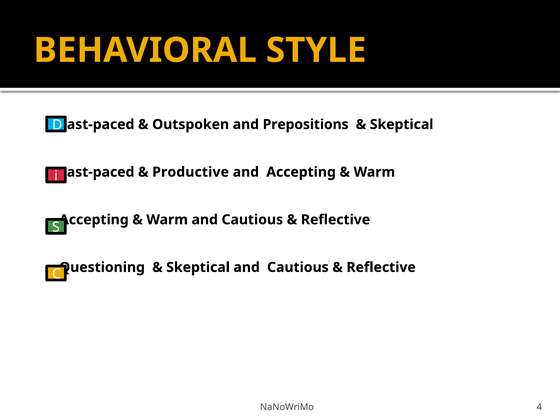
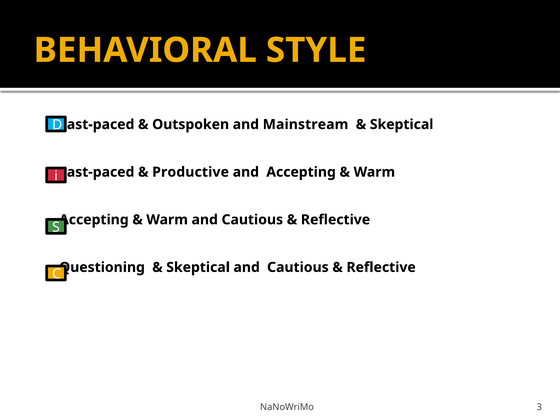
Prepositions: Prepositions -> Mainstream (306, 124)
4: 4 -> 3 (539, 407)
